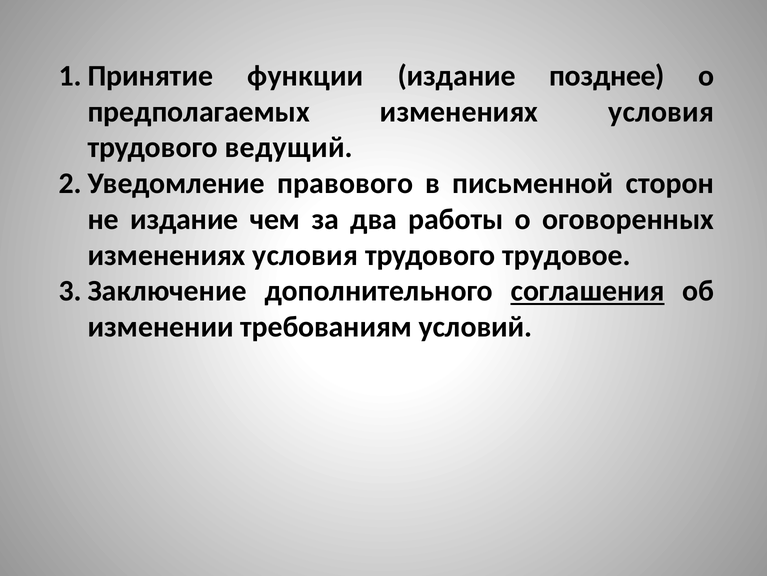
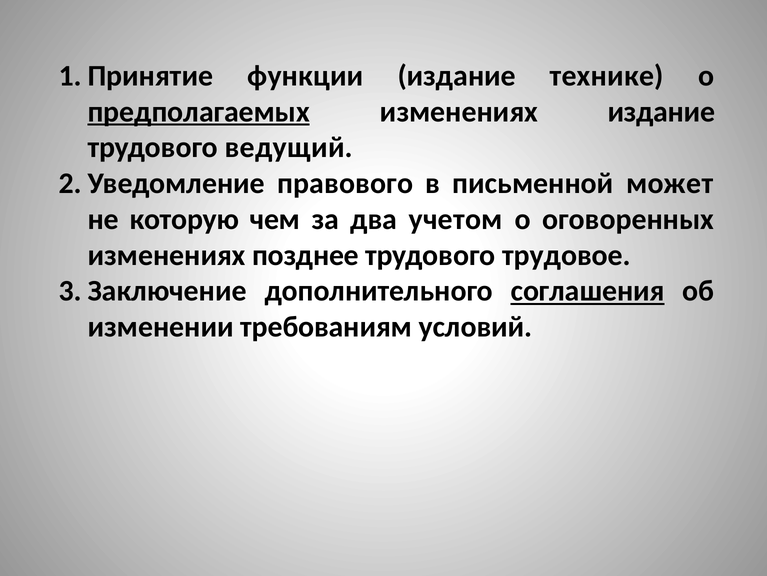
позднее: позднее -> технике (607, 76)
предполагаемых underline: none -> present (199, 112)
условия: условия -> издание (661, 112)
сторон: сторон -> может (670, 183)
не издание: издание -> которую (184, 219)
работы: работы -> учетом (456, 219)
условия: условия -> позднее (305, 255)
